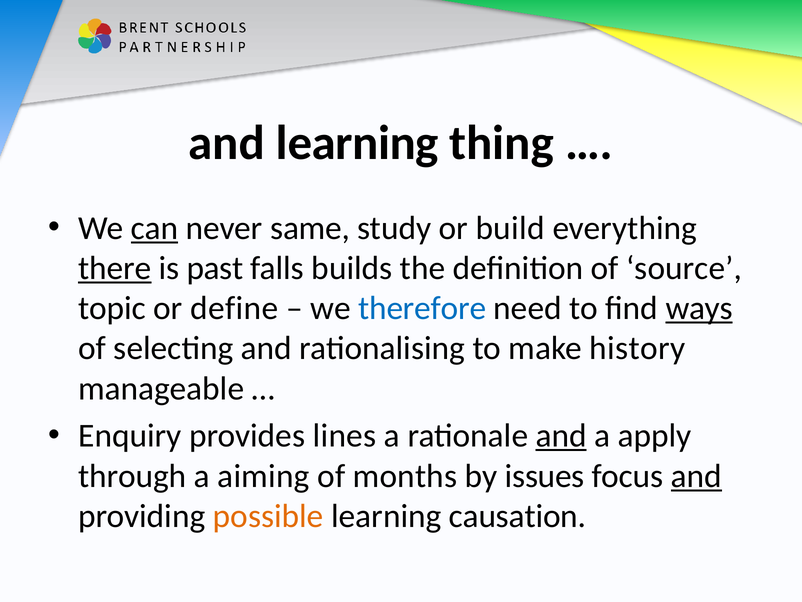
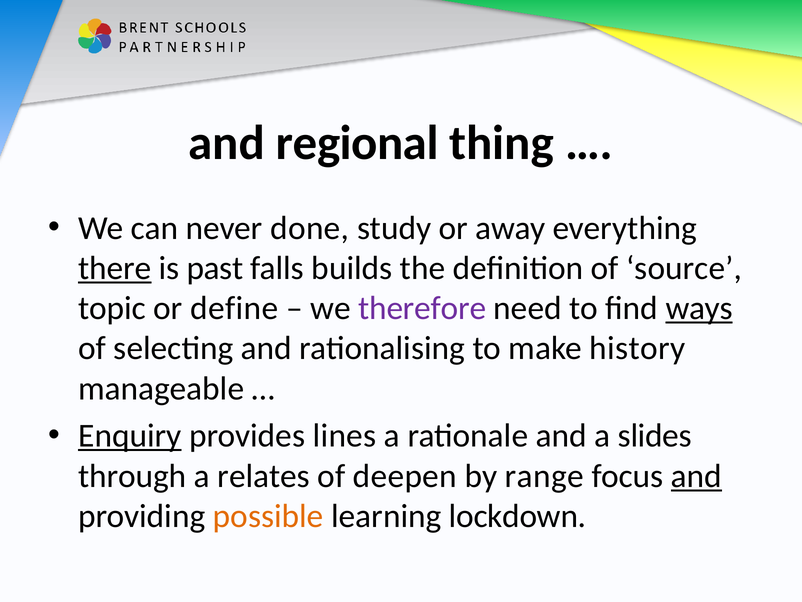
and learning: learning -> regional (357, 143)
can underline: present -> none (155, 228)
same: same -> done (310, 228)
build: build -> away (510, 228)
therefore colour: blue -> purple (422, 308)
Enquiry underline: none -> present (130, 435)
and underline: present -> none (561, 435)
apply: apply -> slides (655, 435)
aiming: aiming -> relates (264, 476)
months: months -> deepen (405, 476)
issues: issues -> range (544, 476)
causation: causation -> lockdown (518, 516)
